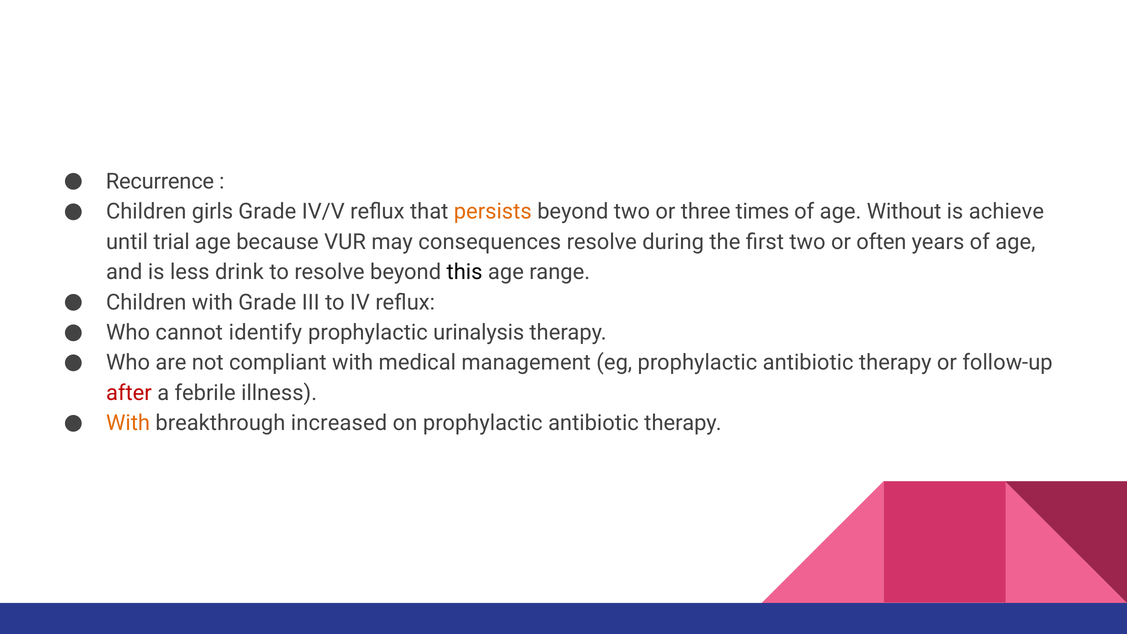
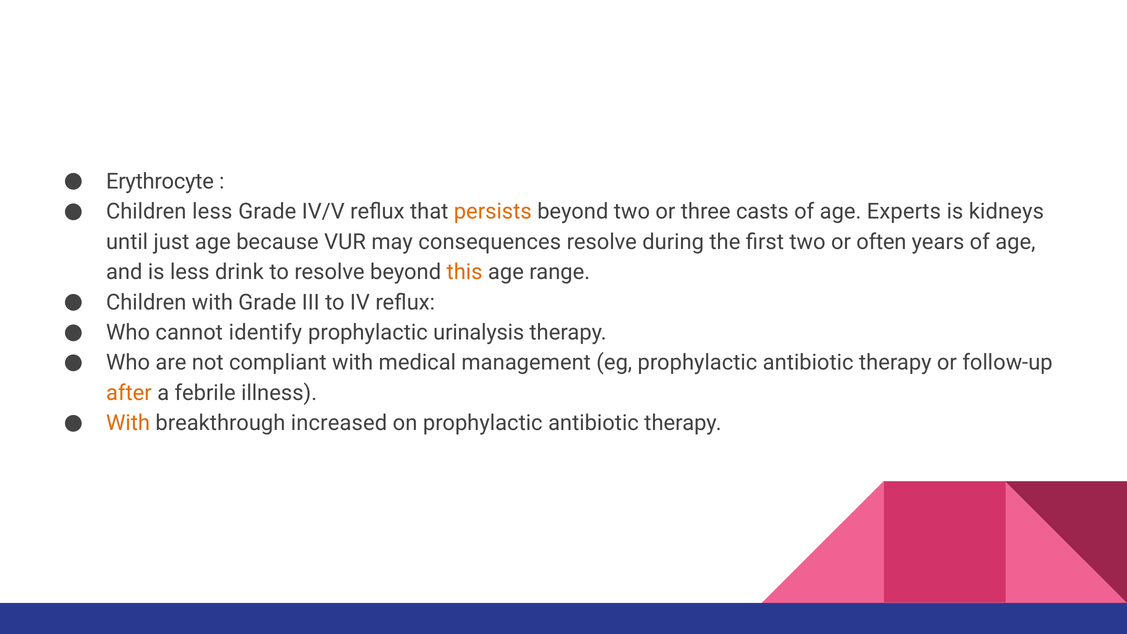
Recurrence: Recurrence -> Erythrocyte (160, 181)
Children girls: girls -> less (212, 212)
times: times -> casts (762, 212)
Without: Without -> Experts (904, 212)
achieve: achieve -> kidneys (1006, 212)
trial: trial -> just (171, 242)
this colour: black -> orange (465, 272)
after colour: red -> orange (129, 393)
